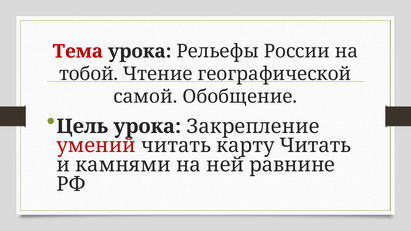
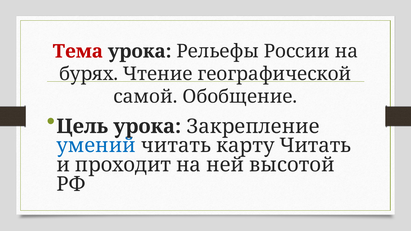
тобой: тобой -> бурях (89, 74)
умений colour: red -> blue (96, 146)
камнями: камнями -> проходит (123, 165)
равнине: равнине -> высотой (292, 165)
